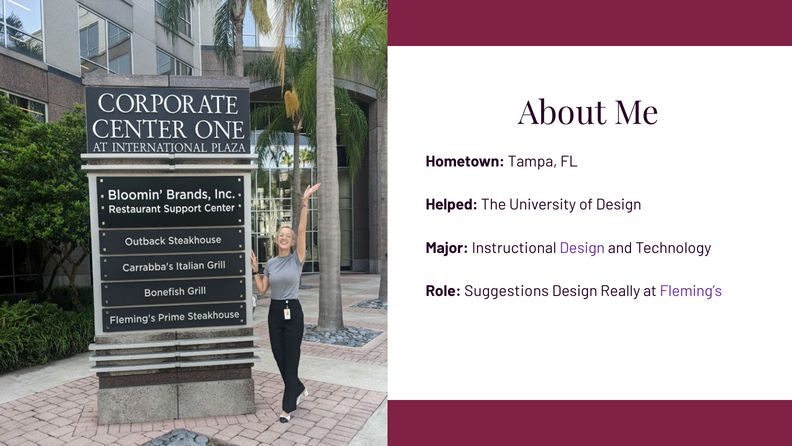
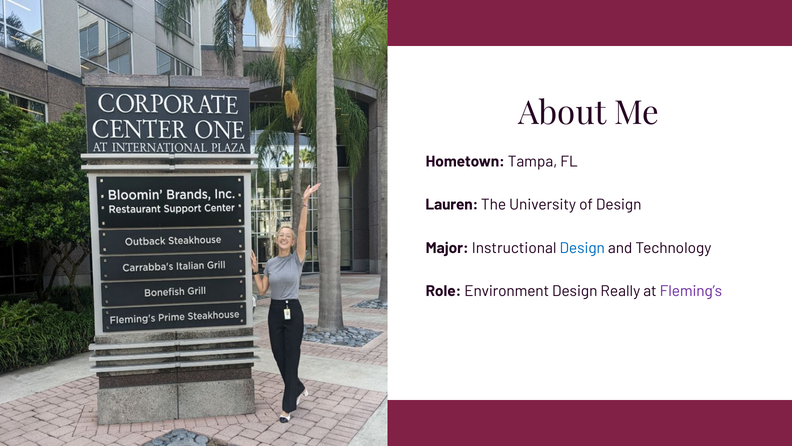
Helped: Helped -> Lauren (452, 205)
Design colour: purple -> blue (582, 248)
Suggestions: Suggestions -> Environment (507, 291)
